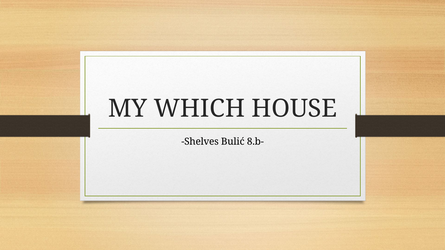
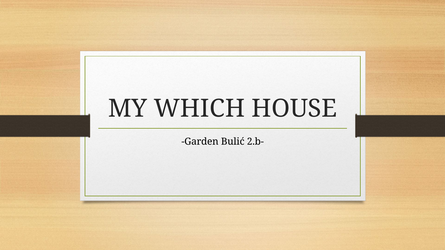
Shelves: Shelves -> Garden (200, 142)
8.b-: 8.b- -> 2.b- (255, 142)
